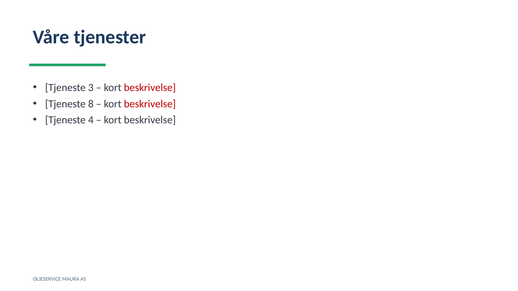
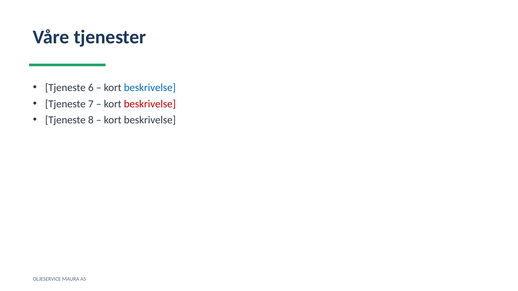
3: 3 -> 6 (91, 88)
beskrivelse colour: red -> blue (150, 88)
8: 8 -> 7 (91, 104)
4: 4 -> 8 (91, 120)
